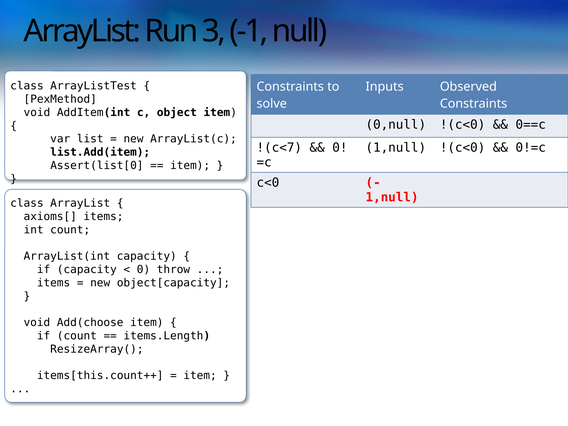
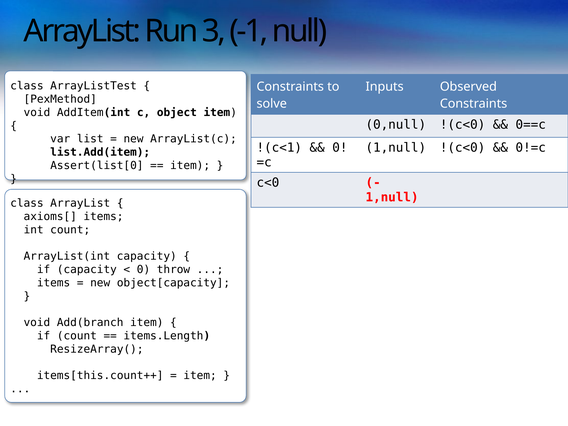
!(c<7: !(c<7 -> !(c<1 (279, 148)
Add(choose: Add(choose -> Add(branch (90, 323)
